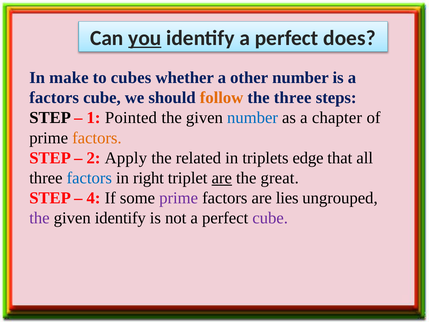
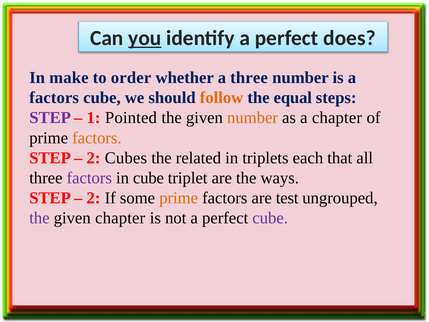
cubes: cubes -> order (131, 78)
a other: other -> three (249, 78)
the three: three -> equal (293, 98)
STEP colour: black -> purple (50, 118)
number colour: blue -> orange (253, 118)
Apply: Apply -> Cubes (126, 158)
edge: edge -> each (308, 158)
factors colour: blue -> purple (89, 178)
in right: right -> cube (148, 178)
are underline: present -> none (222, 178)
great: great -> ways (280, 178)
4: 4 -> 2 (94, 198)
prime colour: purple -> orange (179, 198)
lies: lies -> test (287, 198)
given identify: identify -> chapter (120, 218)
